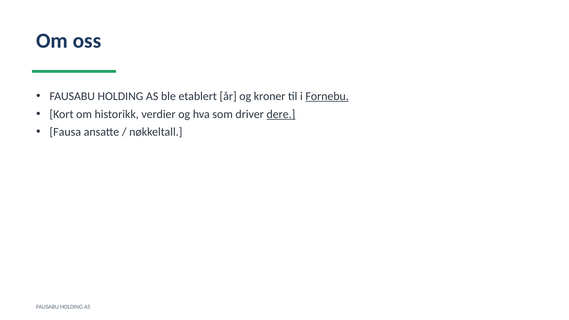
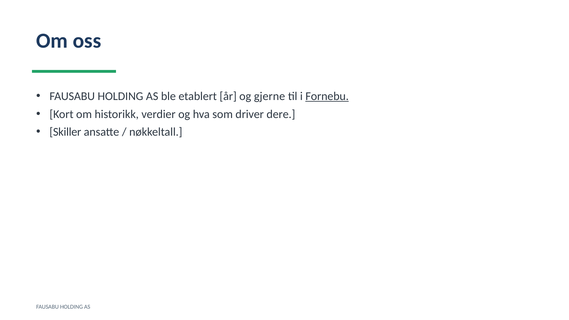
kroner: kroner -> gjerne (270, 96)
dere underline: present -> none (281, 114)
Fausa: Fausa -> Skiller (65, 132)
